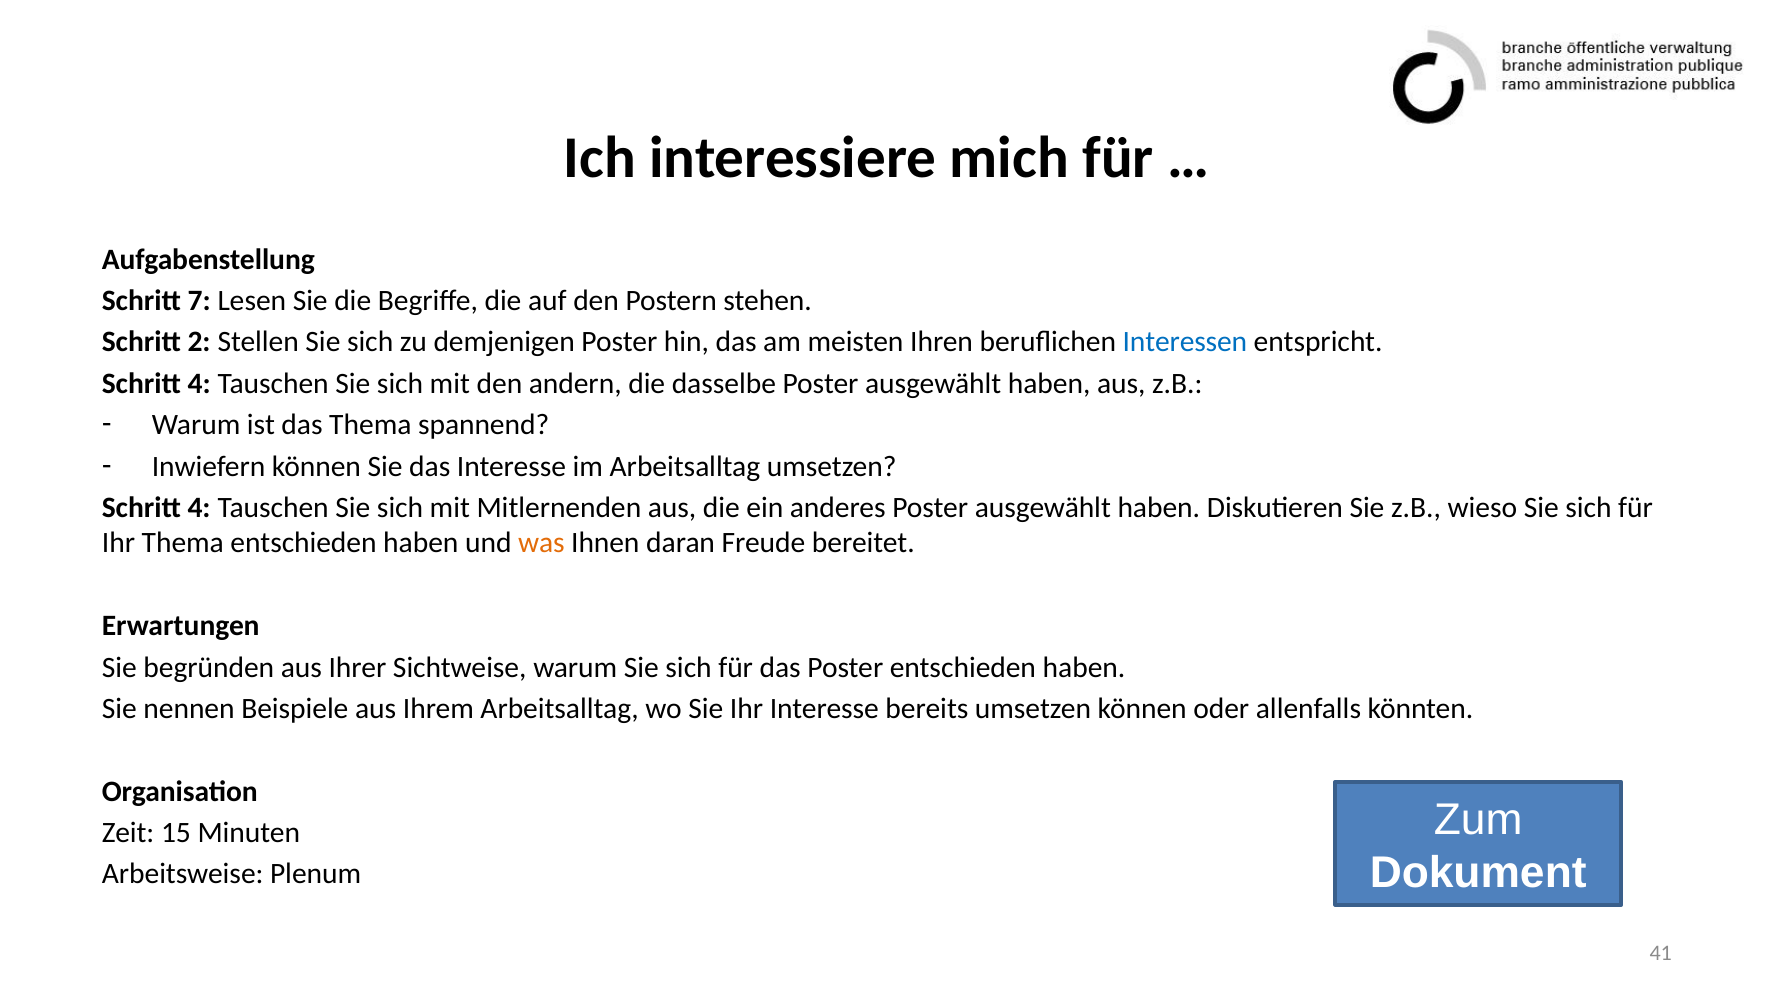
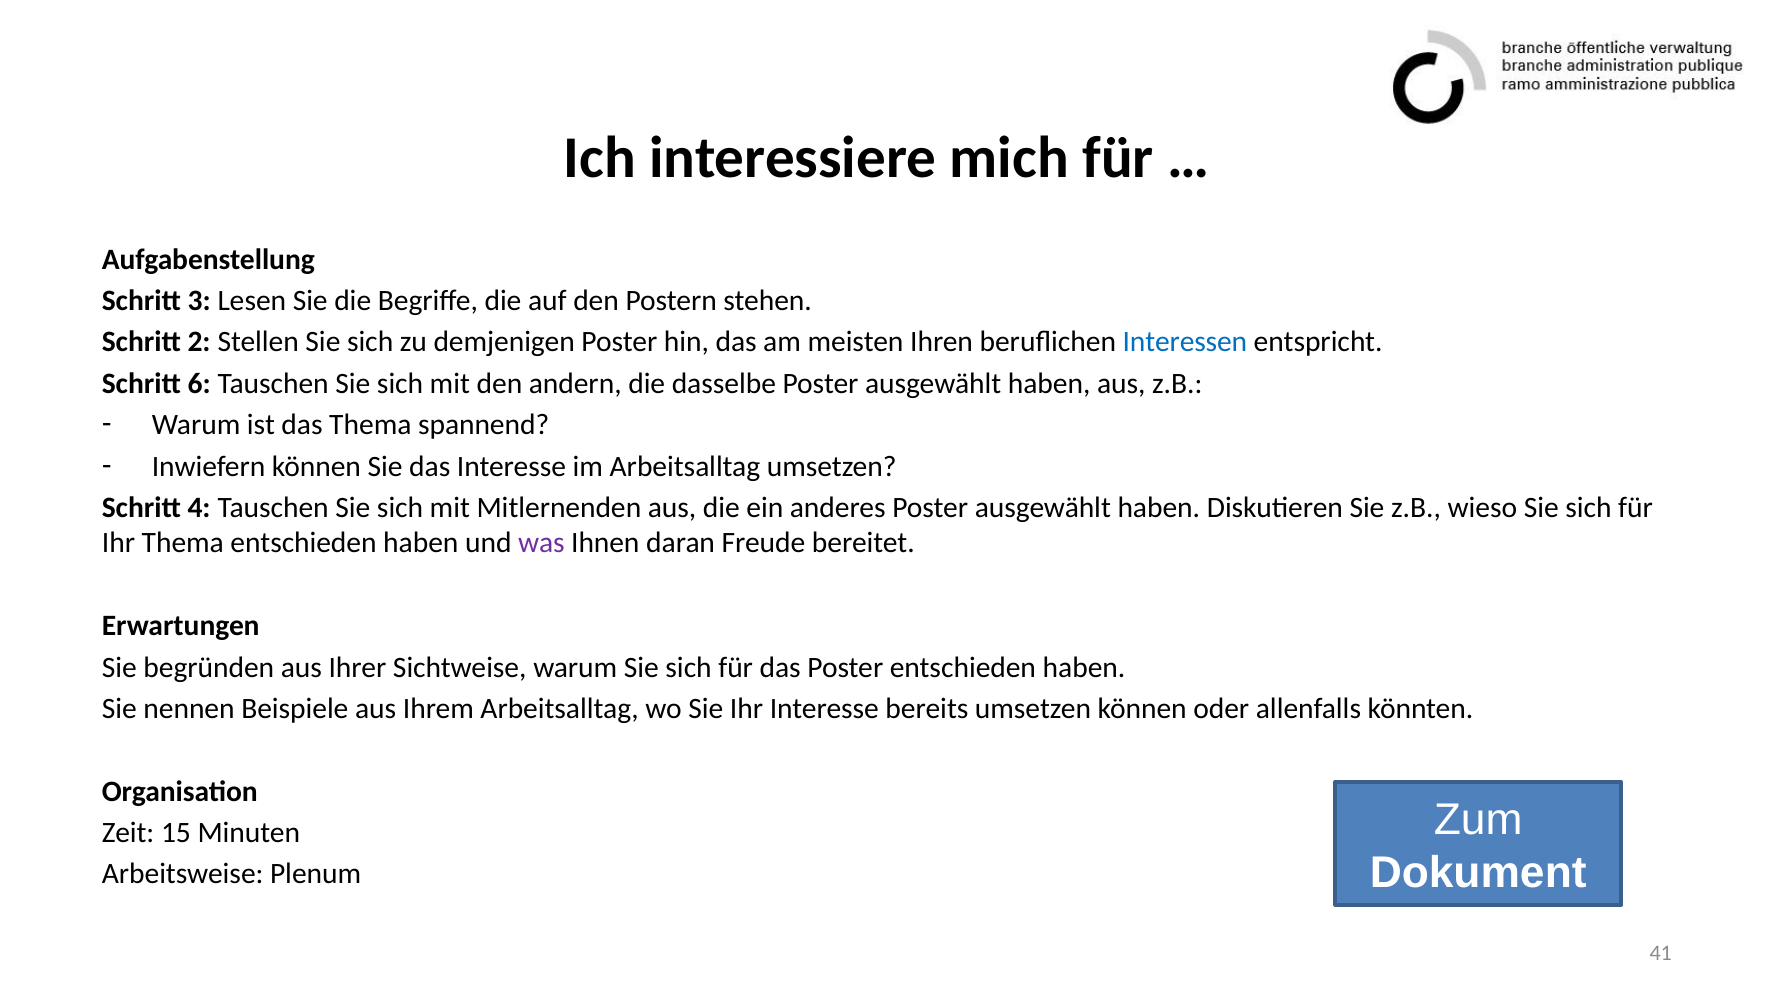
7: 7 -> 3 (199, 301)
4: 4 -> 6 (199, 383)
was colour: orange -> purple (541, 543)
